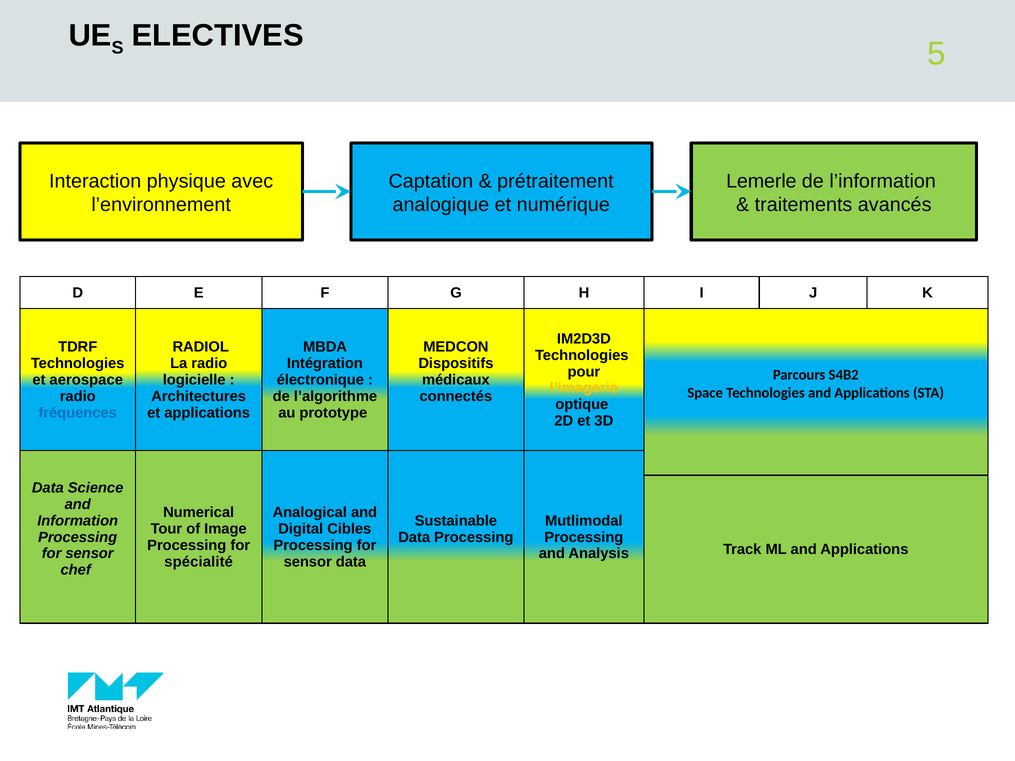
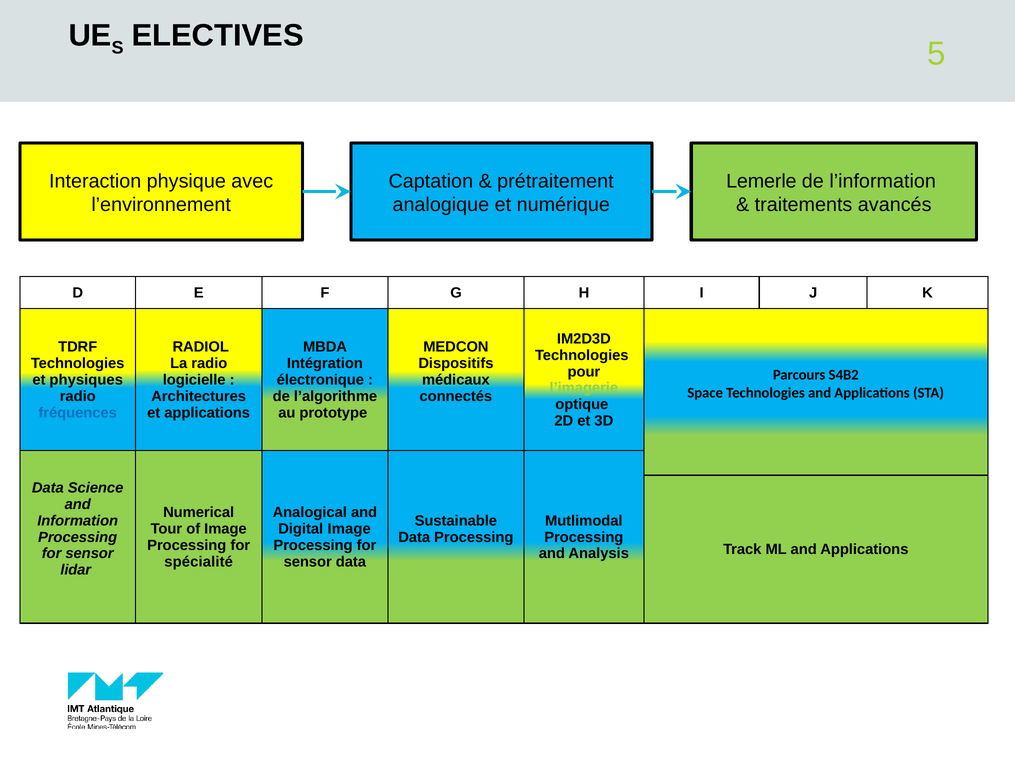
aerospace: aerospace -> physiques (86, 380)
l’imagerie colour: yellow -> light green (584, 388)
Digital Cibles: Cibles -> Image (349, 529)
chef: chef -> lidar (76, 570)
